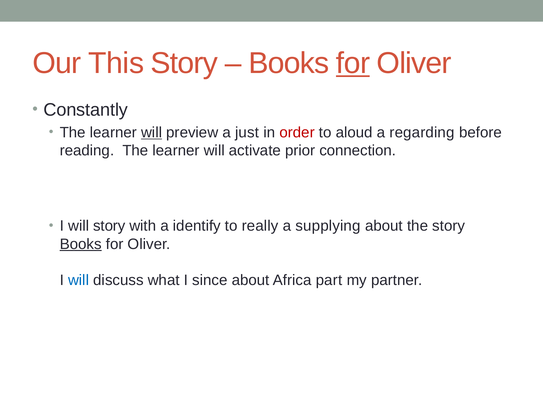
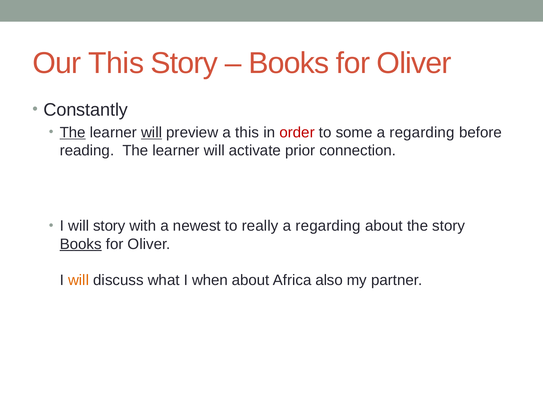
for underline: present -> none (353, 63)
The underline: none -> present (73, 133)
a just: just -> this (247, 133)
aloud: aloud -> some (354, 133)
identify: identify -> newest (197, 226)
supplying: supplying -> regarding (328, 226)
will colour: blue -> orange (79, 280)
since: since -> when (210, 280)
part: part -> also (329, 280)
